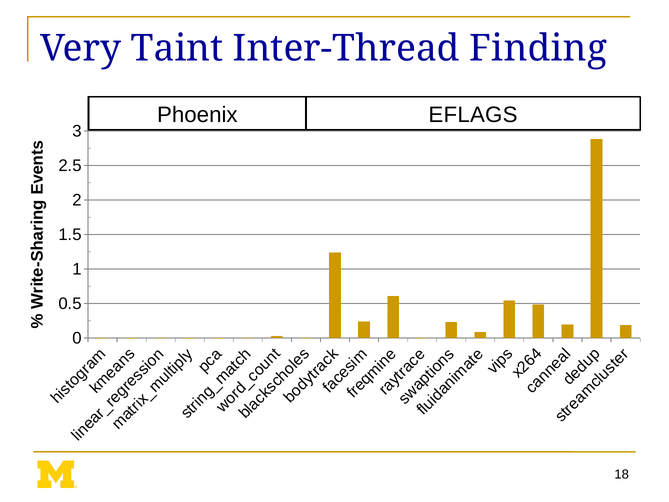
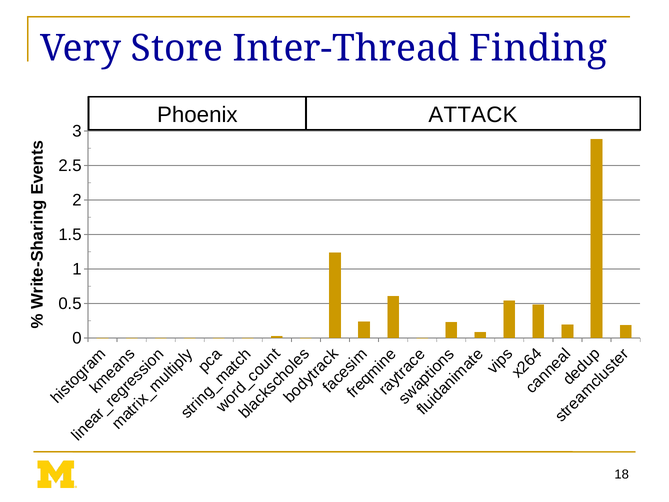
Taint: Taint -> Store (177, 49)
EFLAGS: EFLAGS -> ATTACK (473, 115)
